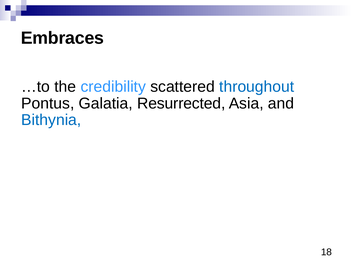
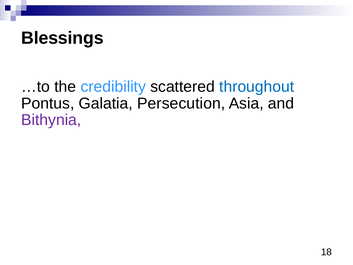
Embraces: Embraces -> Blessings (62, 38)
Resurrected: Resurrected -> Persecution (181, 103)
Bithynia colour: blue -> purple (51, 120)
